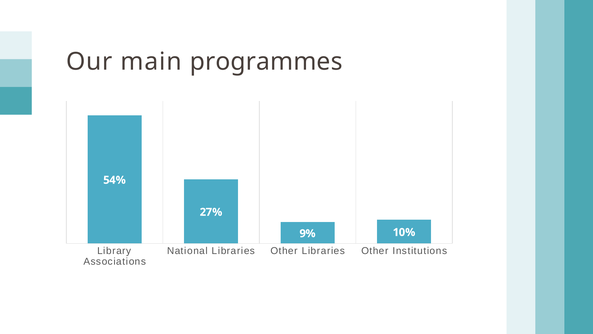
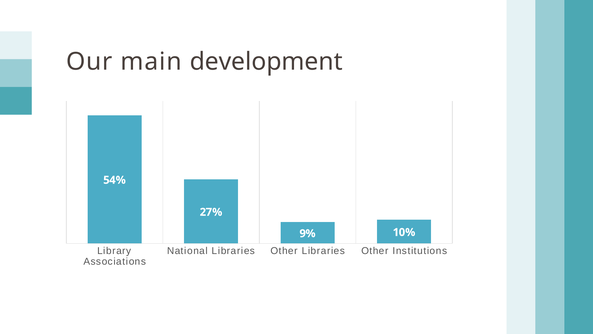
programmes: programmes -> development (266, 62)
